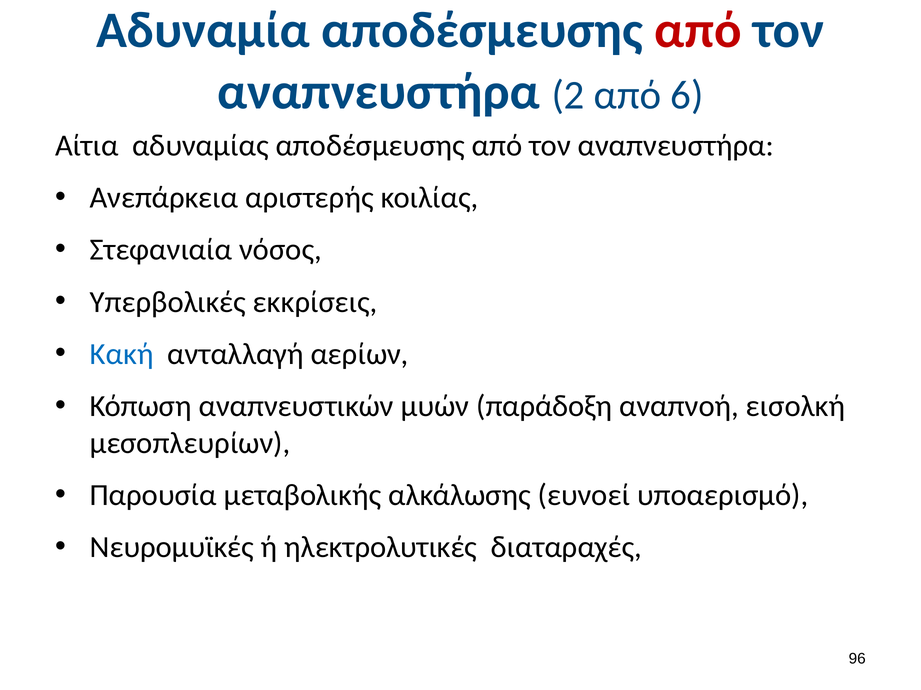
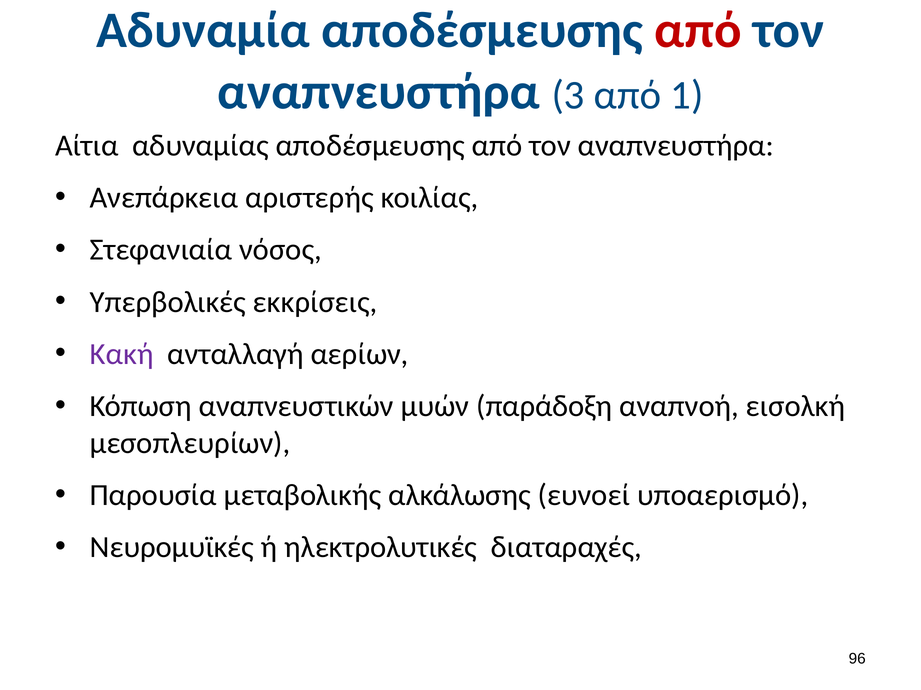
2: 2 -> 3 (568, 95)
6: 6 -> 1 (687, 95)
Κακή colour: blue -> purple (122, 354)
